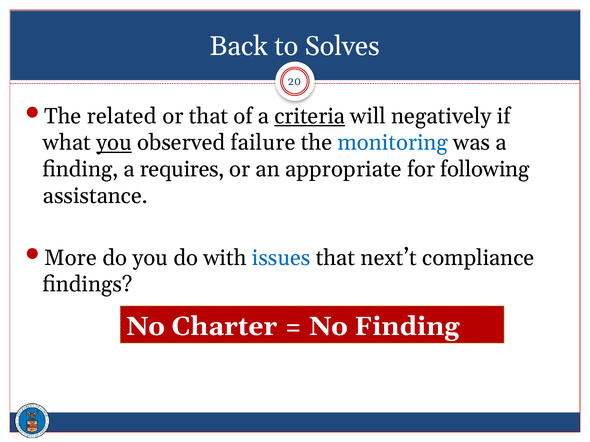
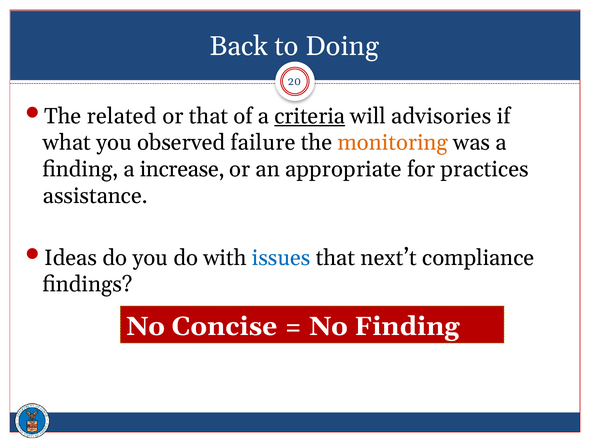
Solves: Solves -> Doing (342, 46)
negatively: negatively -> advisories (441, 116)
you underline: present -> none (114, 143)
monitoring colour: blue -> orange (393, 143)
requires: requires -> increase (182, 169)
following: following -> practices (485, 169)
More: More -> Ideas (71, 258)
Charter: Charter -> Concise (224, 327)
